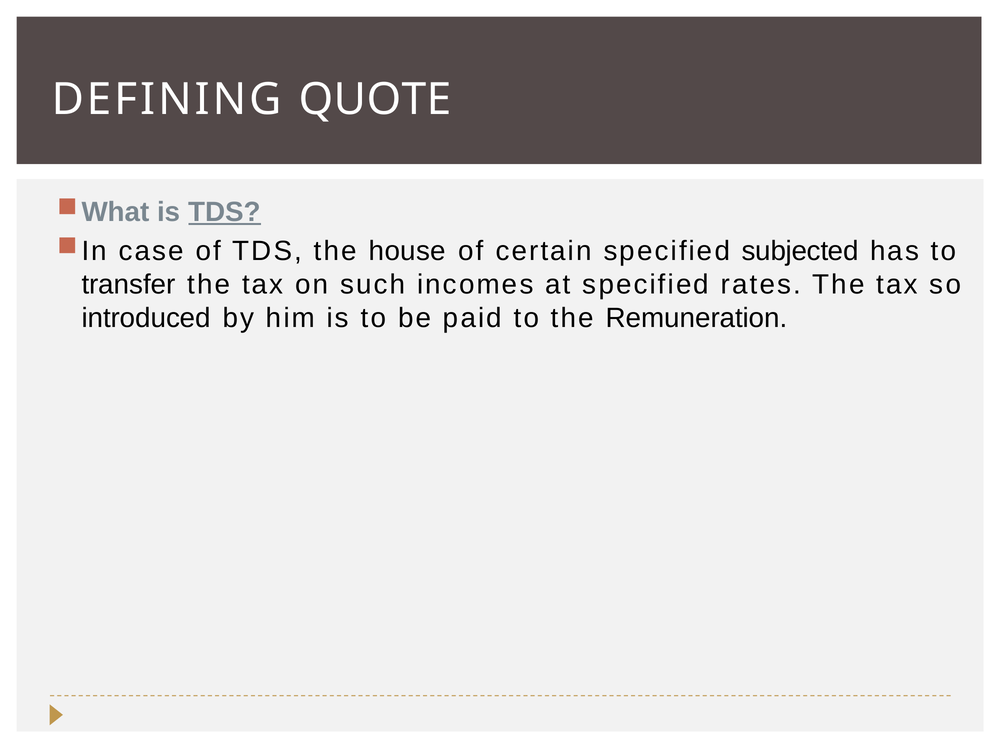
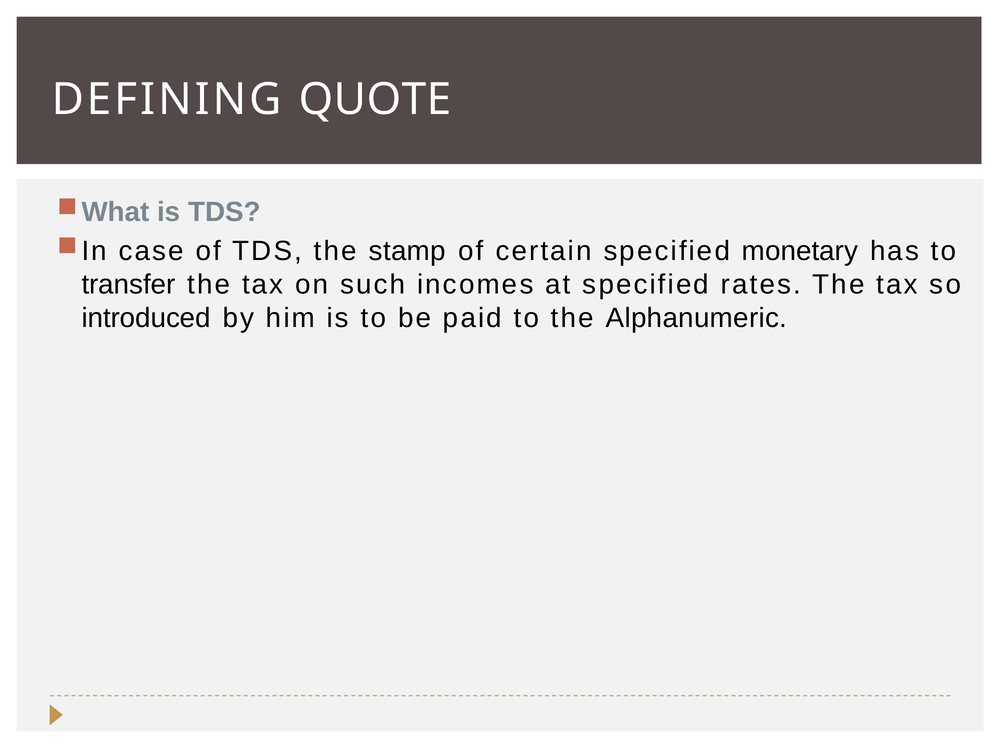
TDS underline: present -> none (225, 212)
house: house -> stamp (407, 251)
subjected: subjected -> monetary (800, 251)
Remuneration: Remuneration -> Alphanumeric (696, 318)
